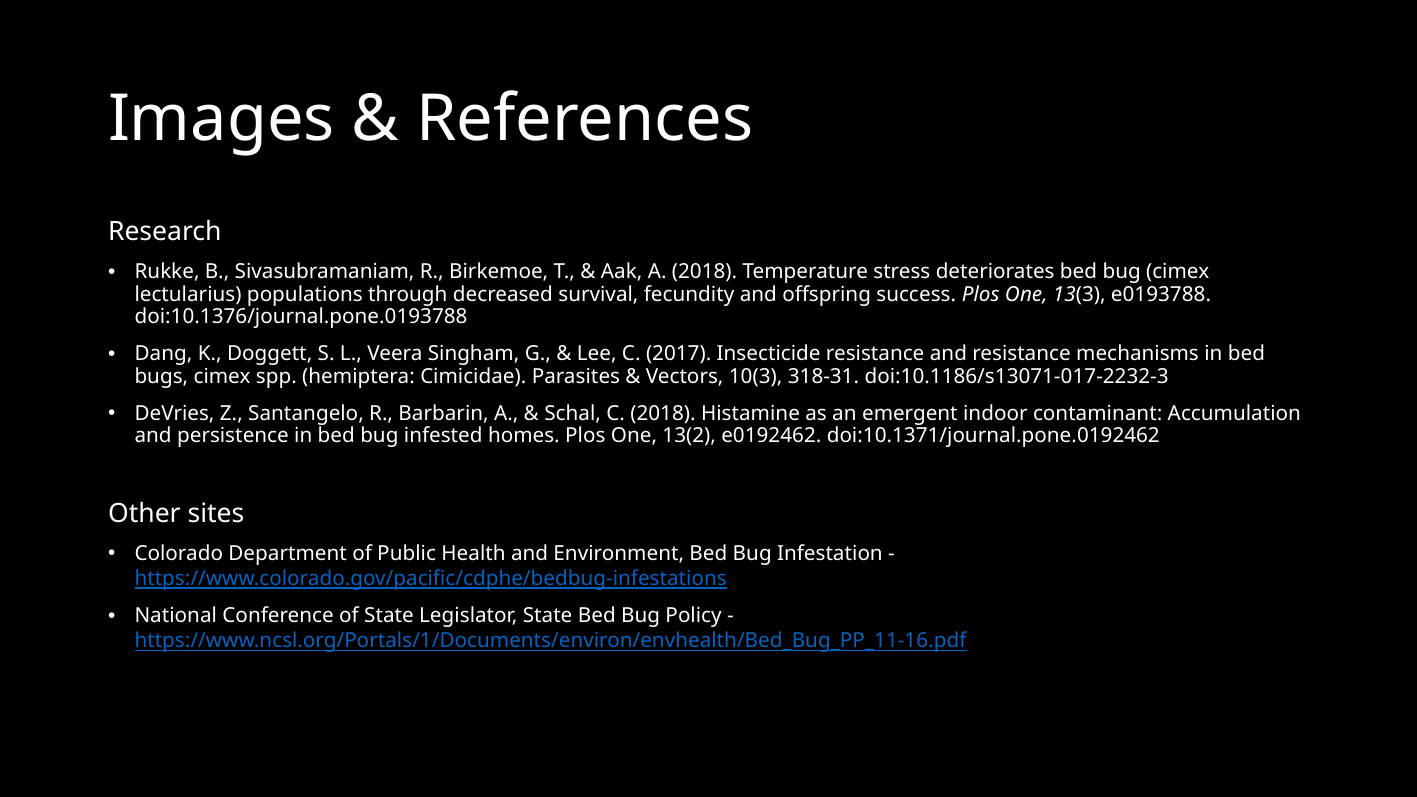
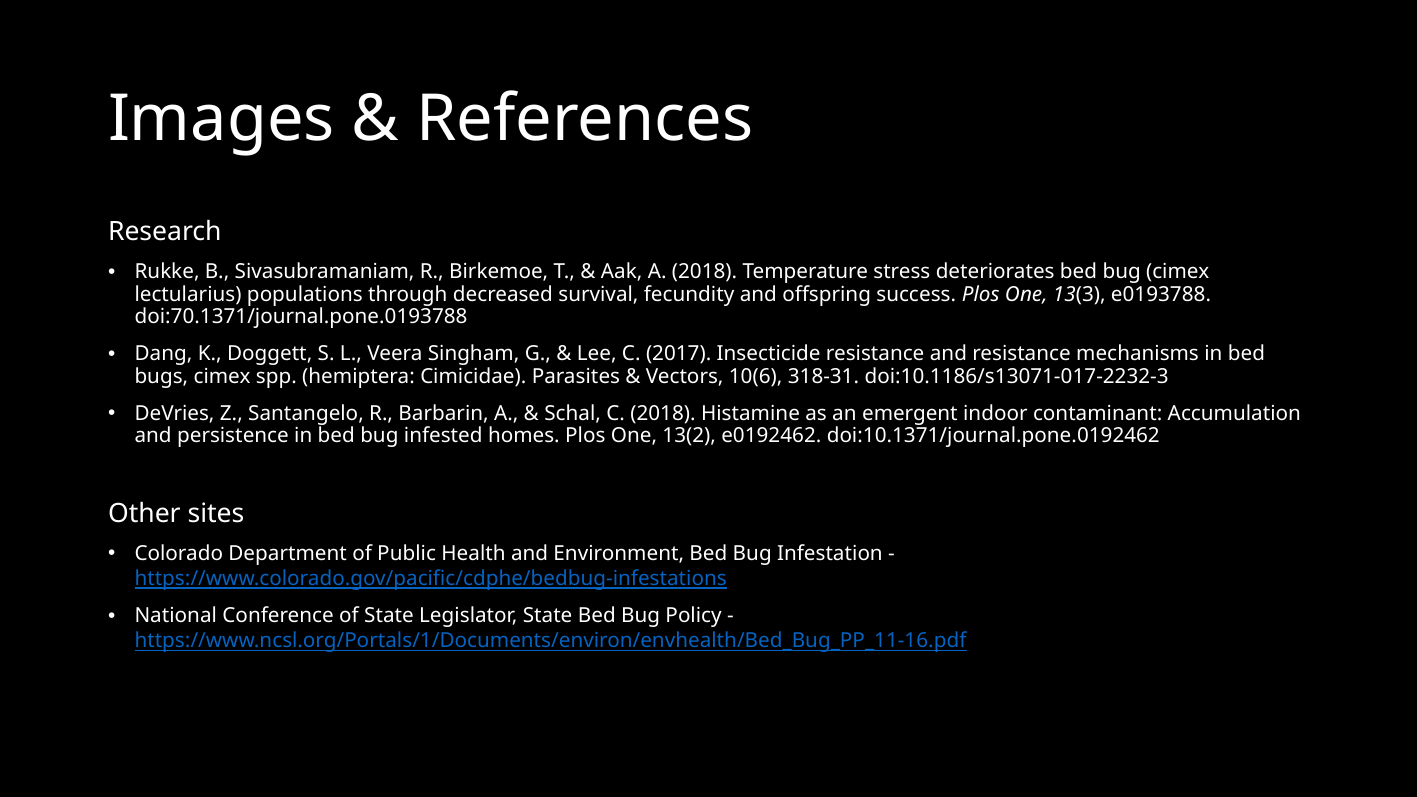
doi:10.1376/journal.pone.0193788: doi:10.1376/journal.pone.0193788 -> doi:70.1371/journal.pone.0193788 (301, 317)
10(3: 10(3 -> 10(6 (756, 376)
